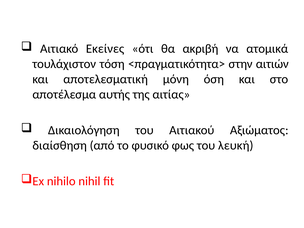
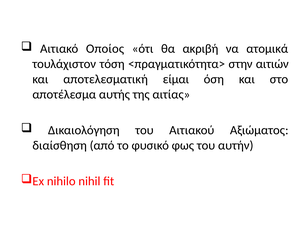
Εκείνες: Εκείνες -> Οποίος (105, 49)
μόνη: μόνη -> είμαι (176, 79)
λευκή: λευκή -> αυτήν (236, 145)
